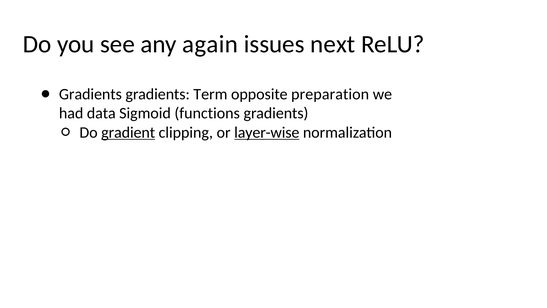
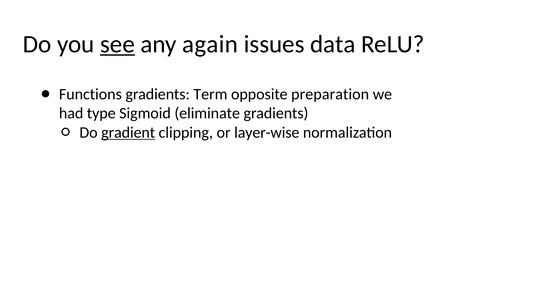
see underline: none -> present (117, 44)
next: next -> data (333, 44)
Gradients: Gradients -> Functions (90, 94)
data: data -> type (101, 113)
functions: functions -> eliminate (207, 113)
layer-wise underline: present -> none (267, 132)
